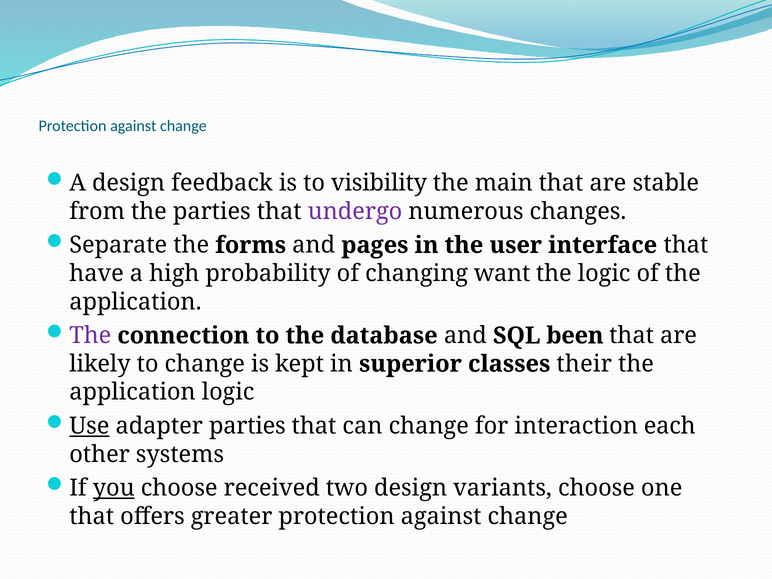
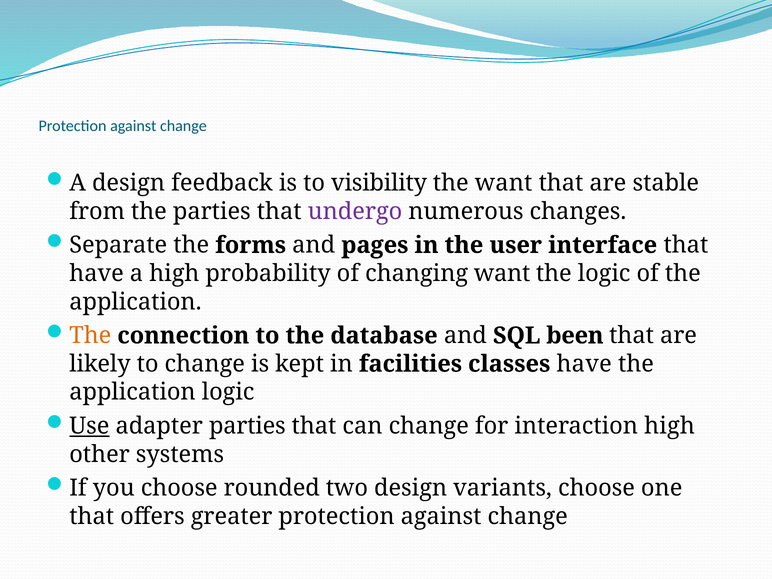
the main: main -> want (504, 183)
The colour: purple -> orange (90, 336)
superior: superior -> facilities (411, 364)
classes their: their -> have (584, 364)
interaction each: each -> high (670, 426)
you underline: present -> none (114, 488)
received: received -> rounded (272, 488)
